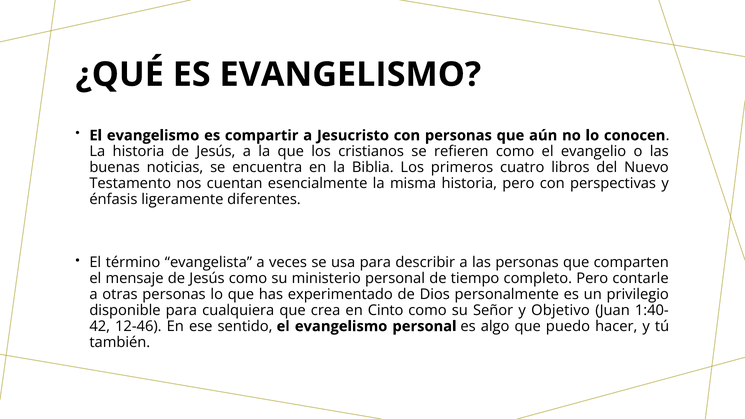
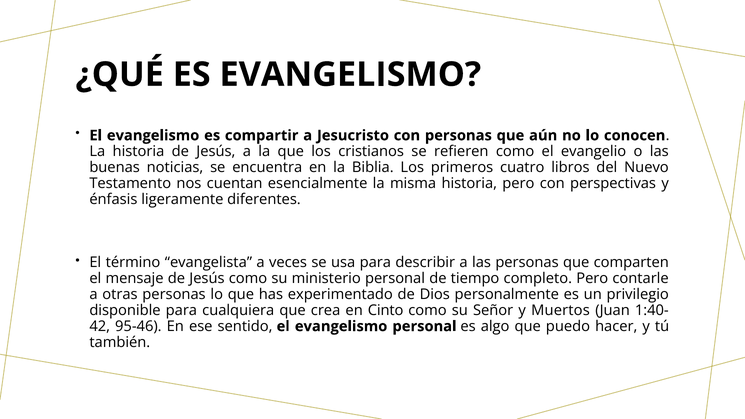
Objetivo: Objetivo -> Muertos (560, 310)
12-46: 12-46 -> 95-46 (138, 326)
